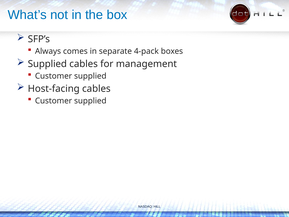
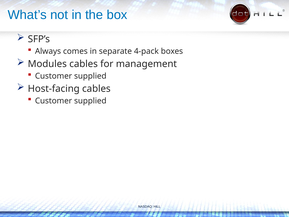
Supplied: Supplied -> Modules (47, 64)
